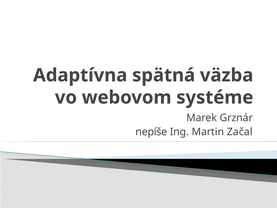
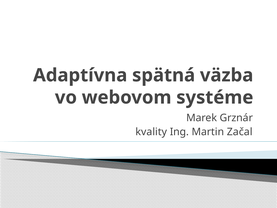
nepíše: nepíše -> kvality (151, 132)
